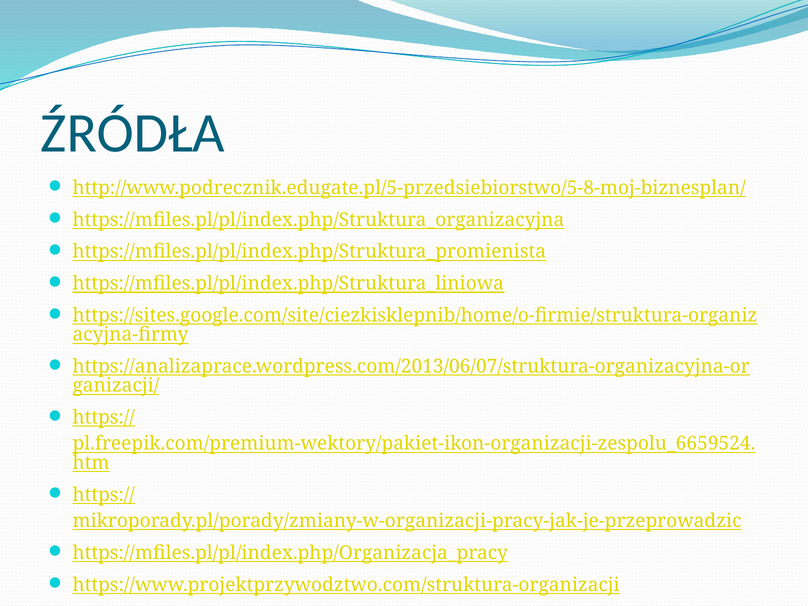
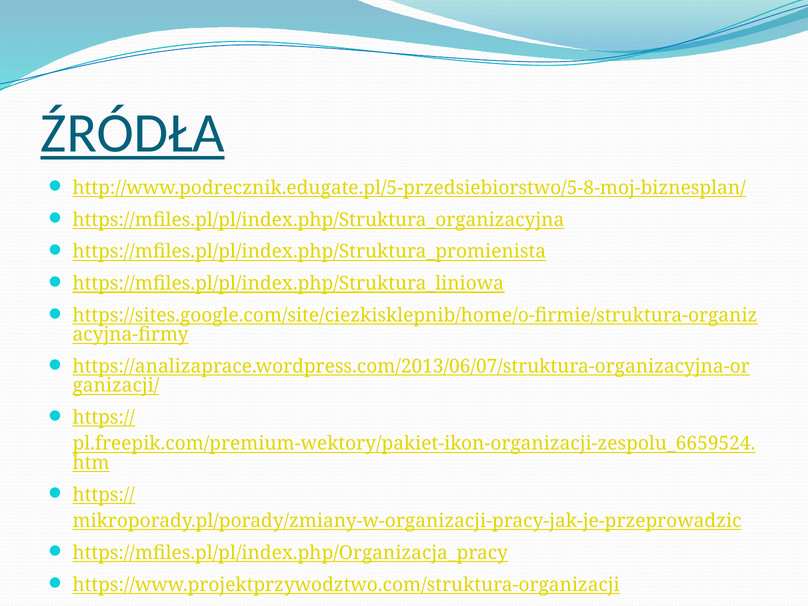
ŹRÓDŁA underline: none -> present (133, 133)
